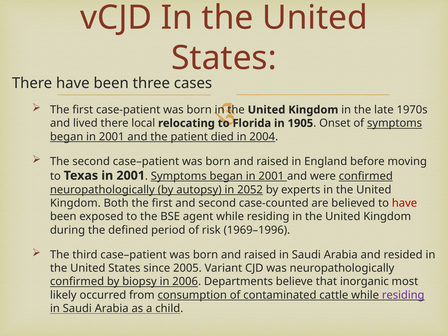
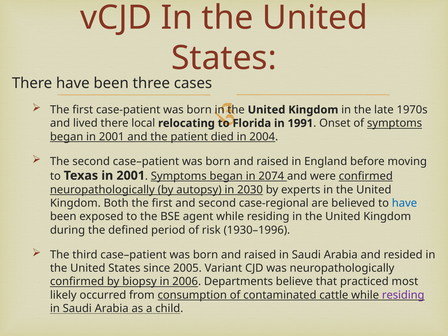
1905: 1905 -> 1991 (300, 123)
2001: 2001 -> 2074 (271, 176)
2052: 2052 -> 2030 (250, 190)
case-counted: case-counted -> case-regional (274, 203)
have colour: red -> blue (405, 203)
1969–1996: 1969–1996 -> 1930–1996 (257, 230)
inorganic: inorganic -> practiced (364, 282)
